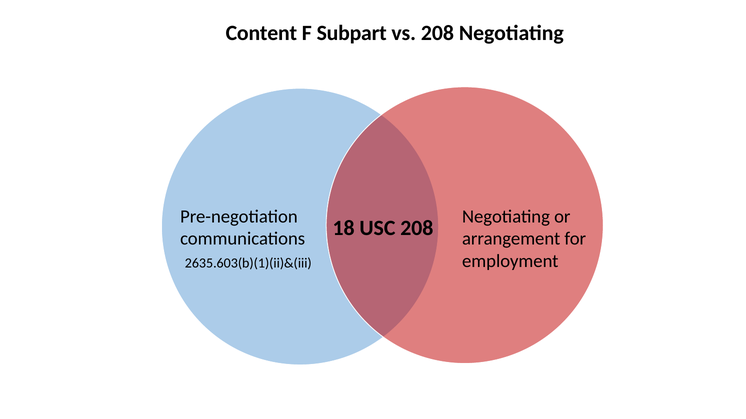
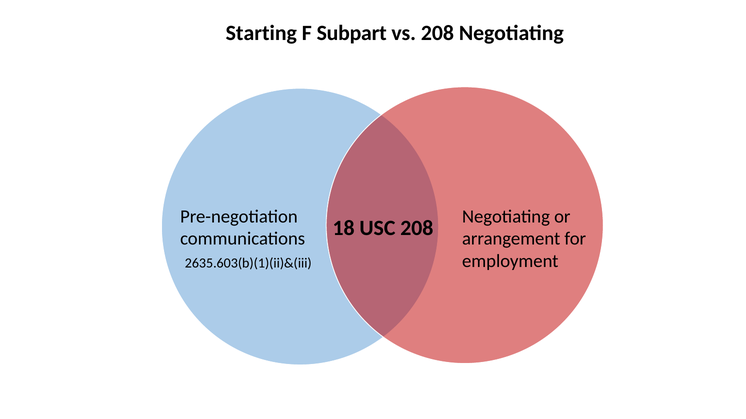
Content: Content -> Starting (261, 33)
